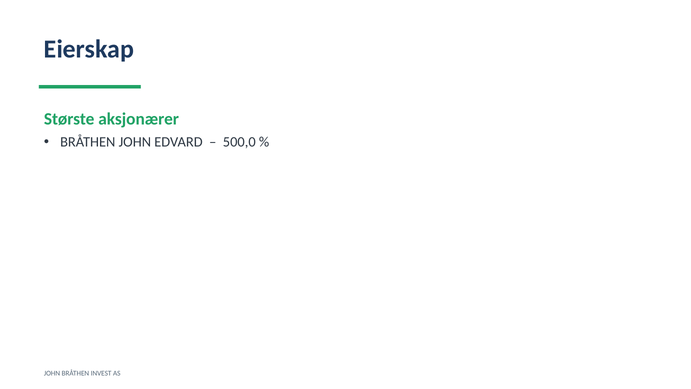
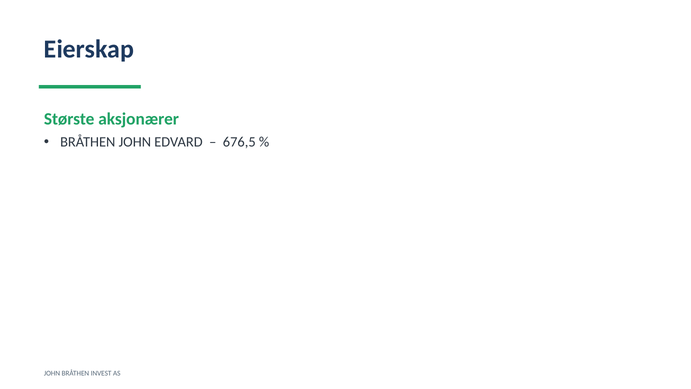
500,0: 500,0 -> 676,5 (239, 142)
